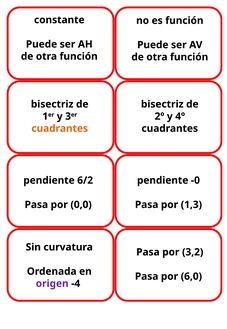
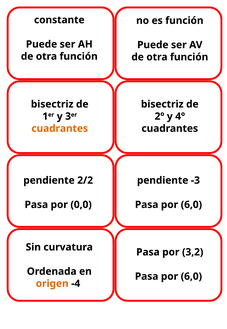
6/2: 6/2 -> 2/2 (85, 180)
-0: -0 -> -3 (195, 180)
1,3: 1,3 -> 6,0 (191, 204)
origen colour: purple -> orange (52, 283)
